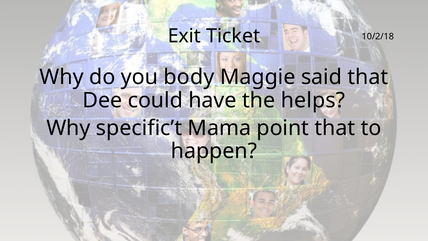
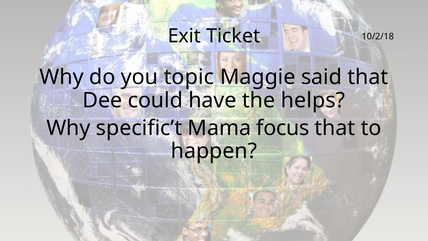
body: body -> topic (189, 77)
point: point -> focus (283, 128)
